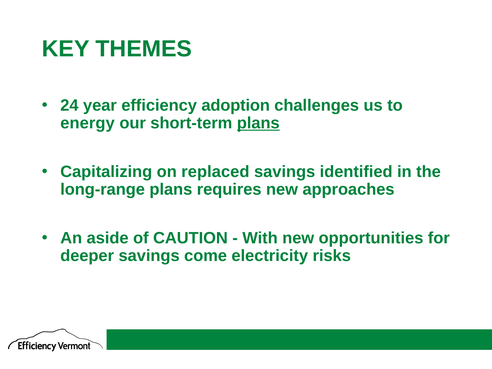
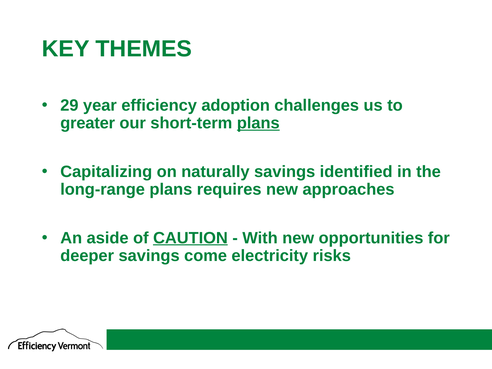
24: 24 -> 29 (69, 106)
energy: energy -> greater (88, 123)
replaced: replaced -> naturally (215, 172)
CAUTION underline: none -> present (190, 238)
